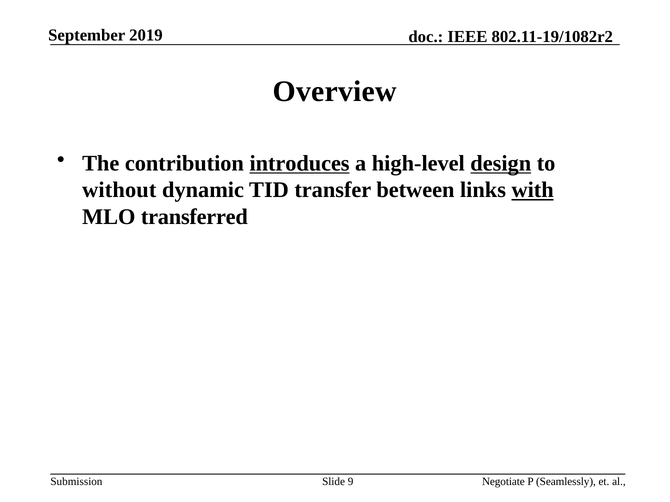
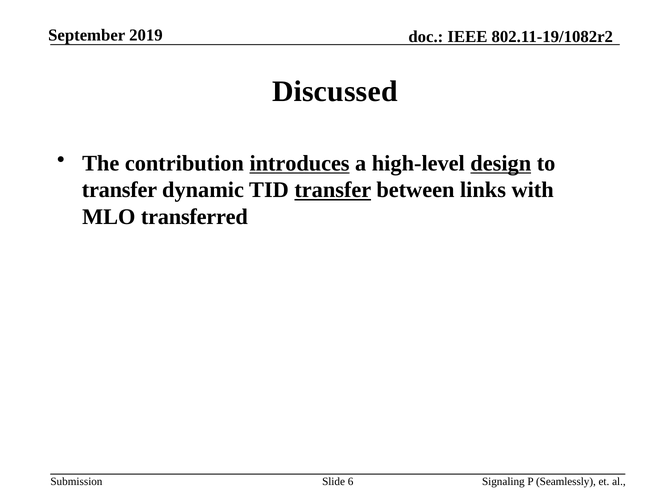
Overview: Overview -> Discussed (335, 91)
without: without -> transfer (119, 190)
transfer underline: none -> present (333, 190)
with underline: present -> none (533, 190)
9: 9 -> 6 (351, 482)
Negotiate: Negotiate -> Signaling (503, 482)
